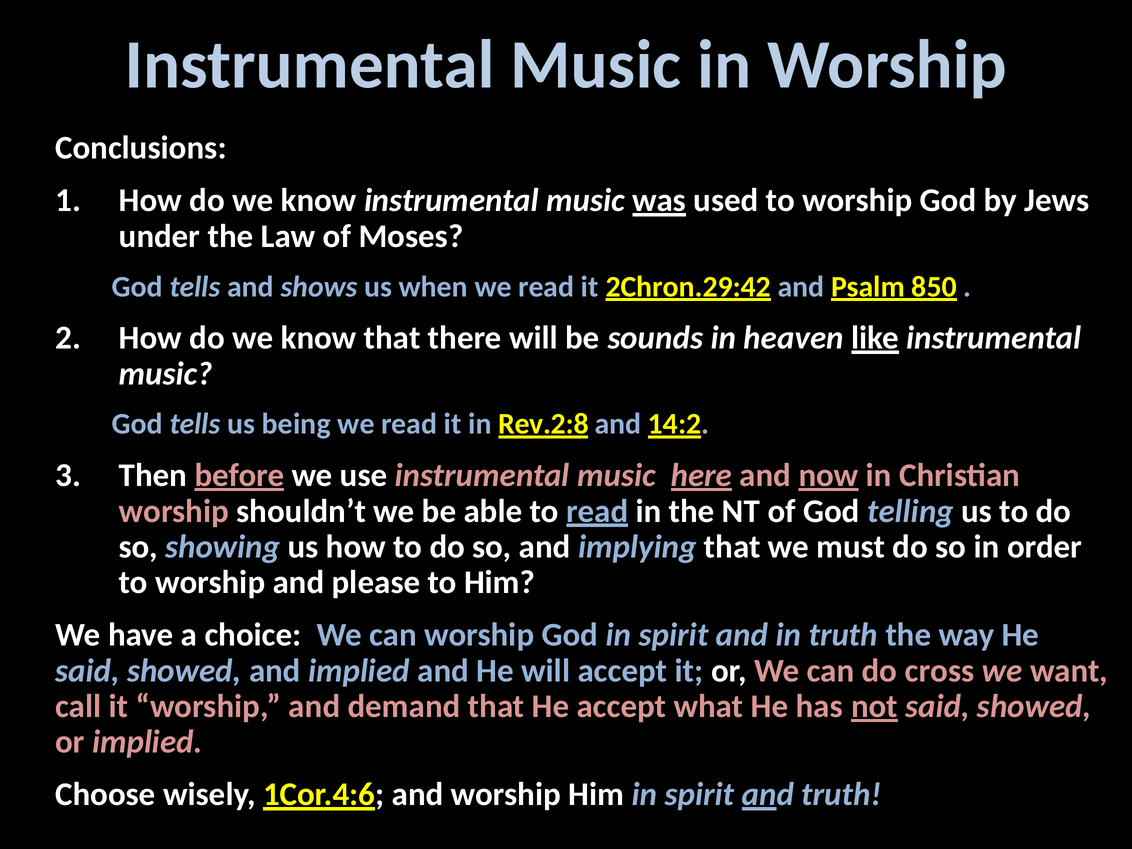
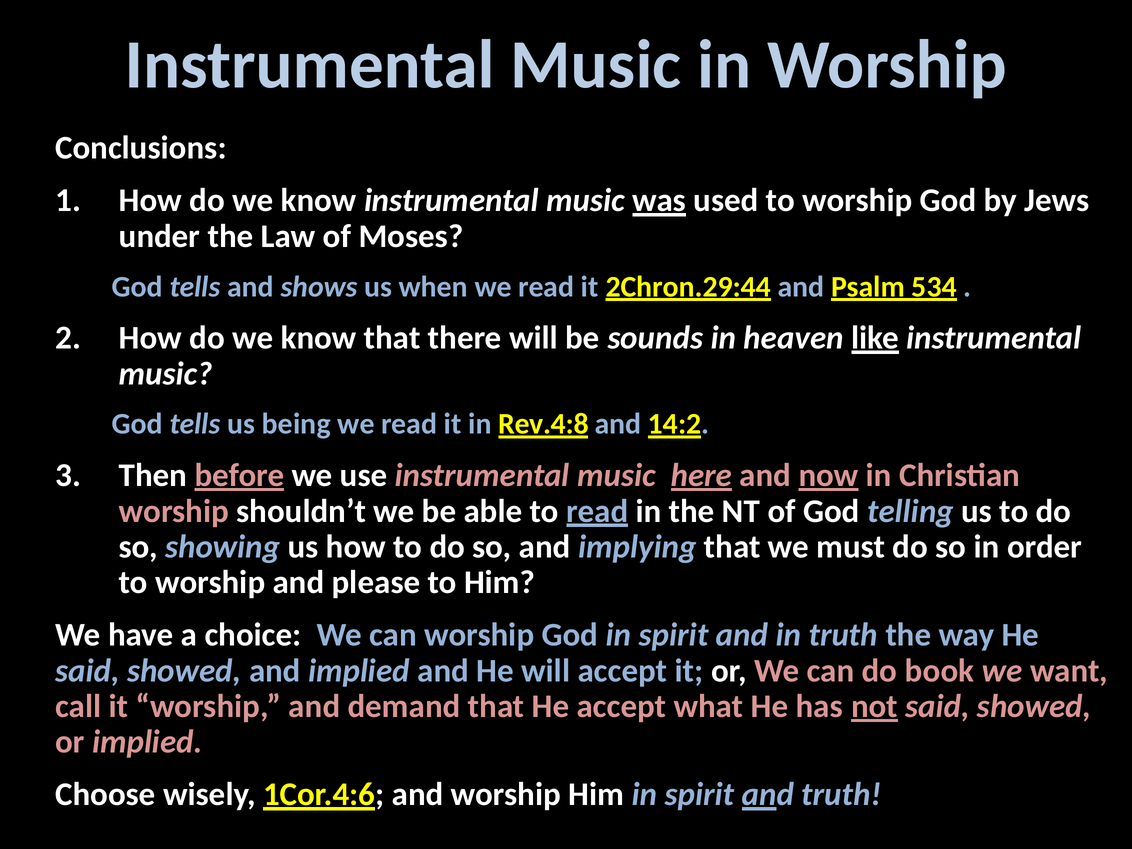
2Chron.29:42: 2Chron.29:42 -> 2Chron.29:44 (688, 287)
850: 850 -> 534 (934, 287)
Rev.2:8: Rev.2:8 -> Rev.4:8 (543, 424)
cross: cross -> book (939, 671)
